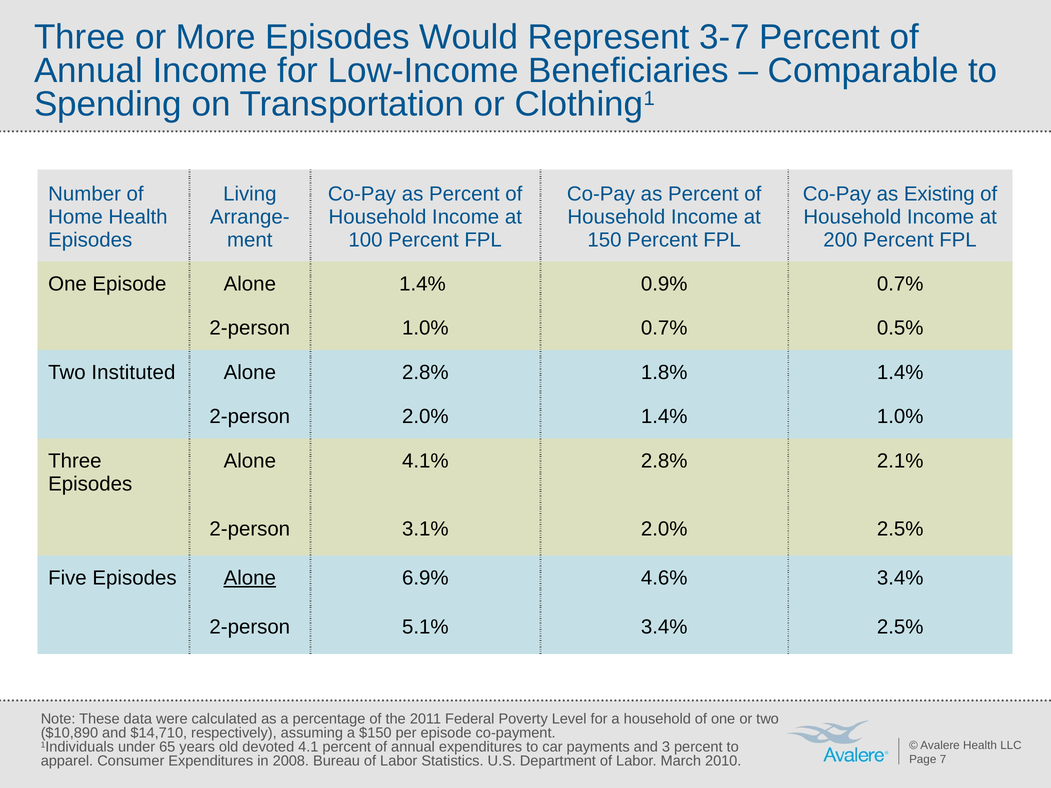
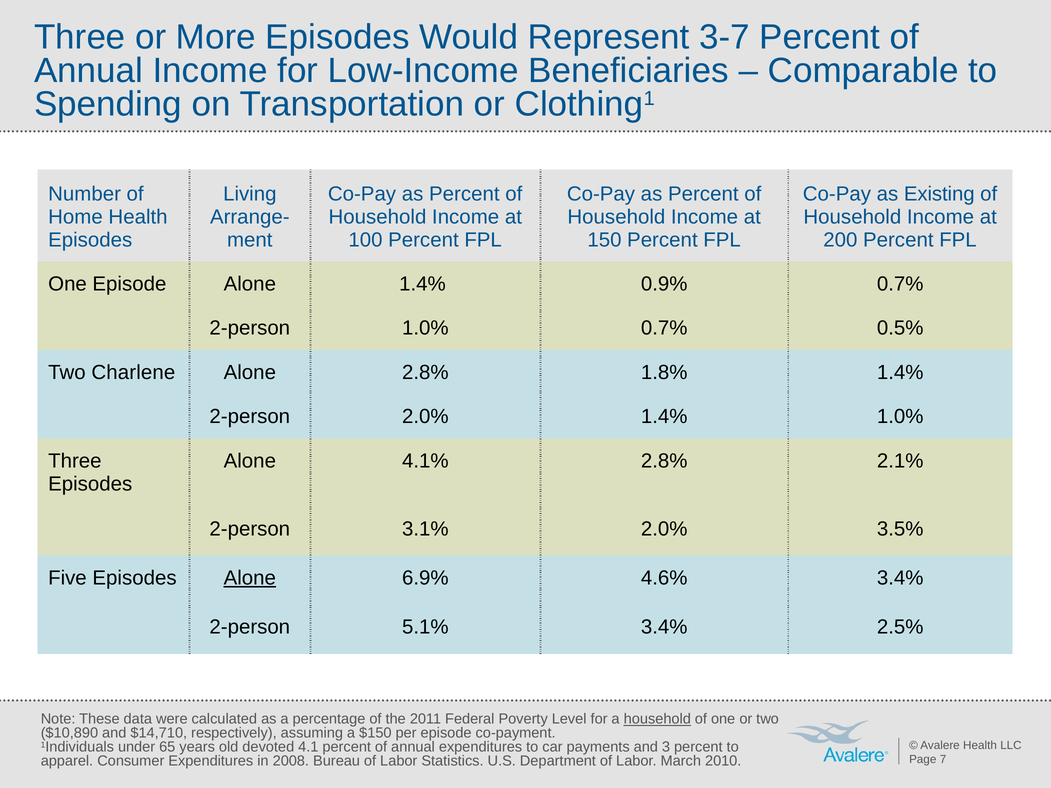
Instituted: Instituted -> Charlene (133, 372)
2.0% 2.5%: 2.5% -> 3.5% (900, 529)
household underline: none -> present (657, 719)
